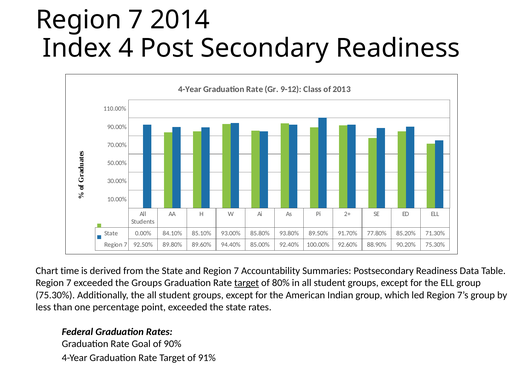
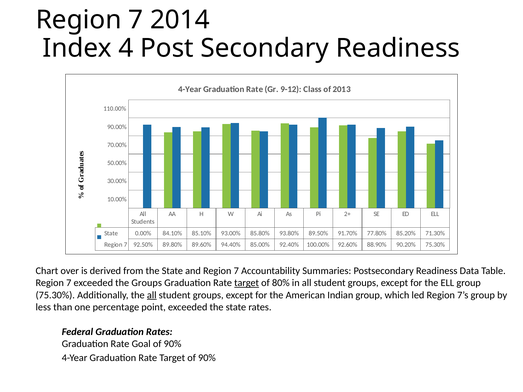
time: time -> over (70, 271)
all underline: none -> present (152, 295)
Target of 91%: 91% -> 90% (207, 358)
